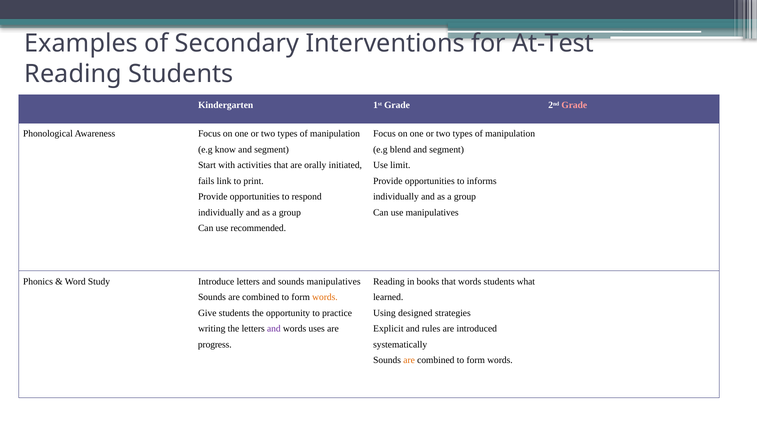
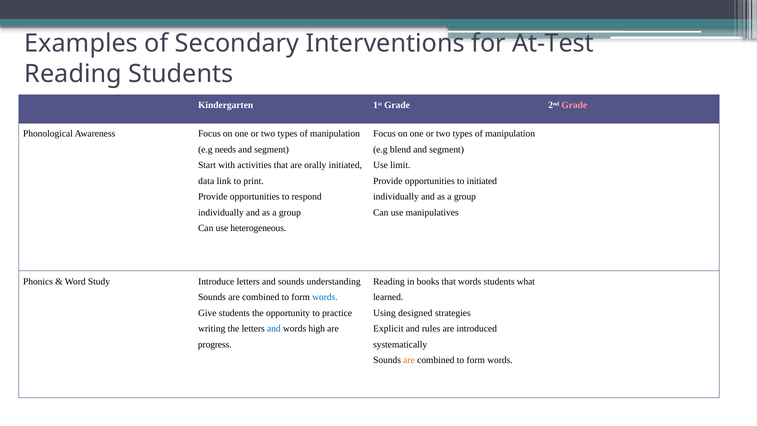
know: know -> needs (225, 149)
fails: fails -> data (206, 181)
to informs: informs -> initiated (482, 181)
recommended: recommended -> heterogeneous (258, 228)
sounds manipulatives: manipulatives -> understanding (334, 281)
words colour: orange -> blue (325, 297)
and colour: purple -> blue (274, 329)
uses: uses -> high (317, 329)
